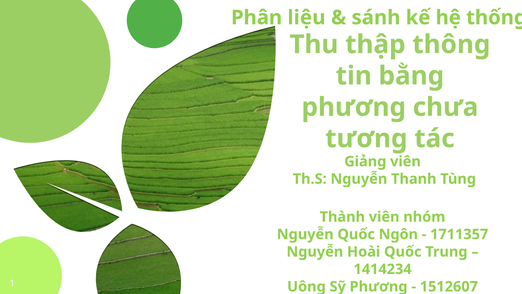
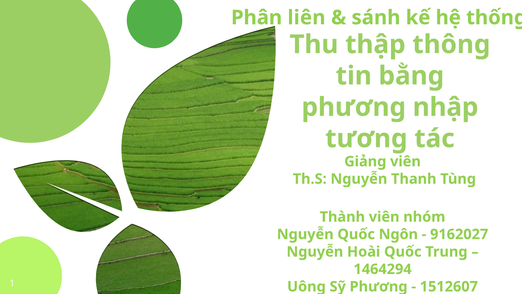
liệu: liệu -> liên (306, 18)
chưa: chưa -> nhập (446, 107)
1711357: 1711357 -> 9162027 (459, 234)
1414234: 1414234 -> 1464294 (383, 269)
